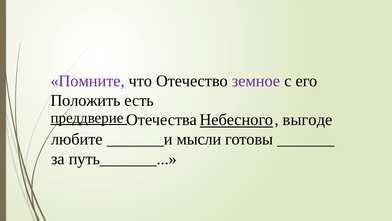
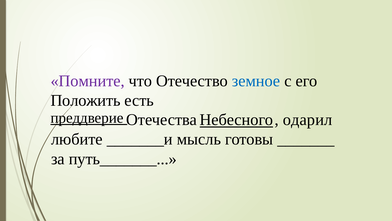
земное colour: purple -> blue (256, 81)
выгоде: выгоде -> одарил (308, 120)
мысли: мысли -> мысль (199, 139)
